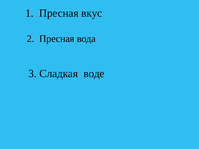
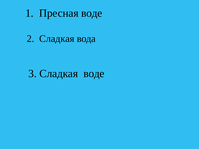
Пресная вкус: вкус -> воде (92, 13)
2 Пресная: Пресная -> Сладкая (57, 39)
